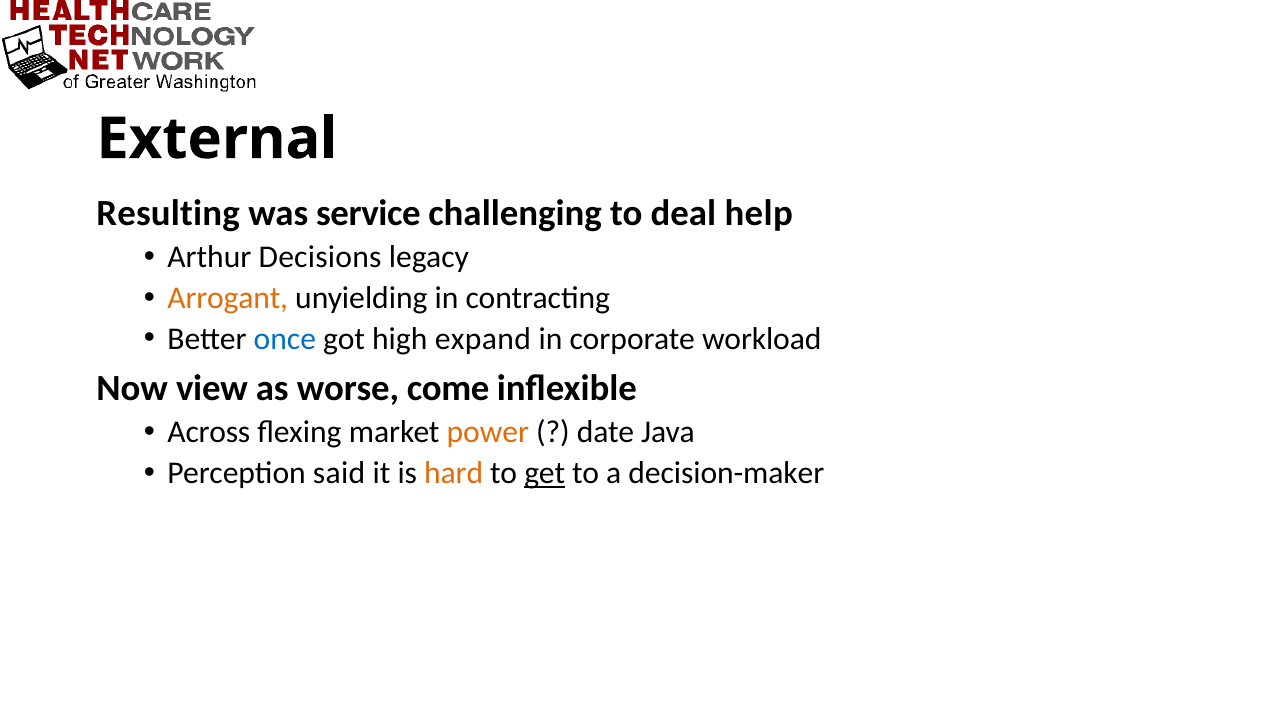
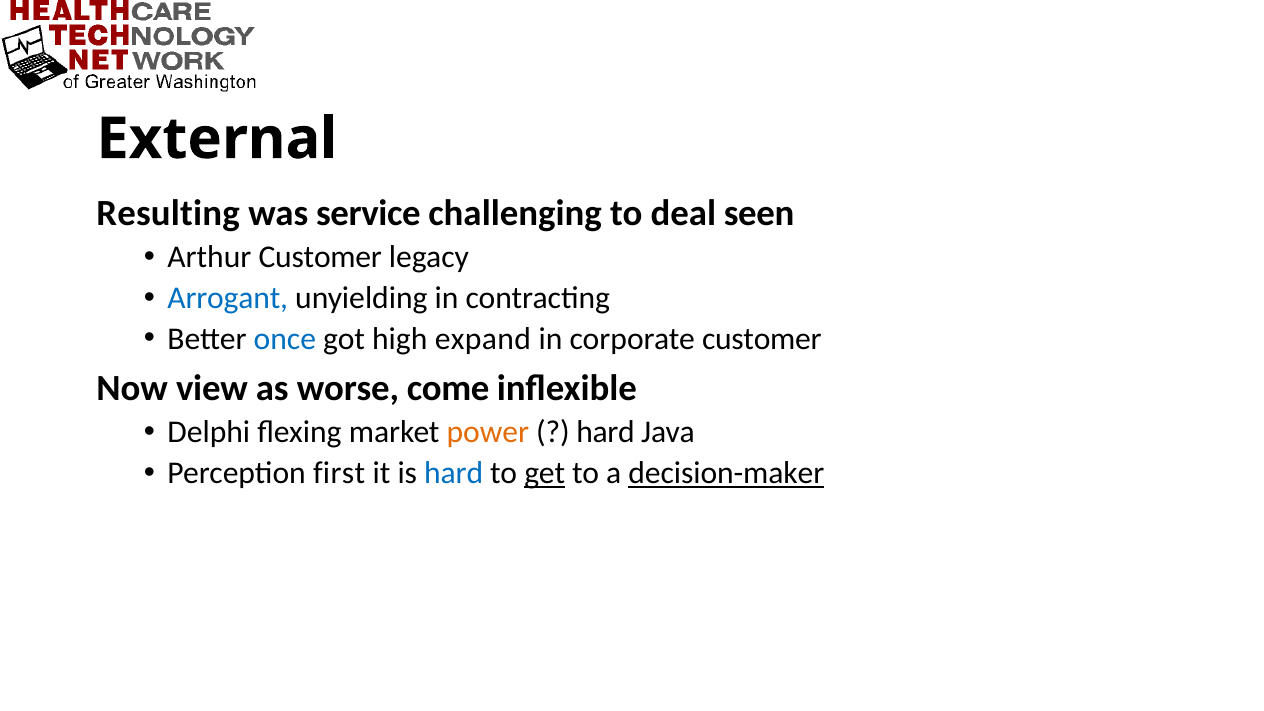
help: help -> seen (759, 214)
Arthur Decisions: Decisions -> Customer (320, 257)
Arrogant colour: orange -> blue (228, 298)
corporate workload: workload -> customer (762, 339)
Across: Across -> Delphi (209, 432)
date: date -> hard (606, 432)
said: said -> first (339, 473)
hard colour: orange -> blue (454, 473)
decision-maker underline: none -> present (726, 473)
